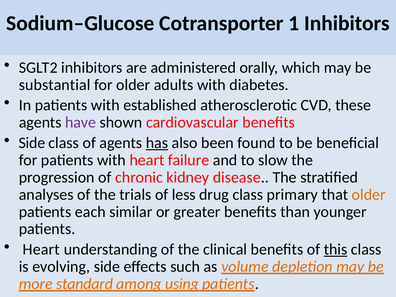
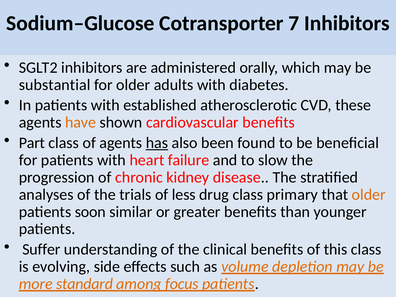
1: 1 -> 7 (294, 23)
have colour: purple -> orange (81, 122)
Side: Side -> Part (32, 143)
each: each -> soon (90, 212)
Heart: Heart -> Suffer (41, 249)
this underline: present -> none (336, 249)
using: using -> focus (182, 284)
